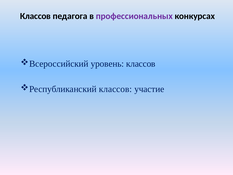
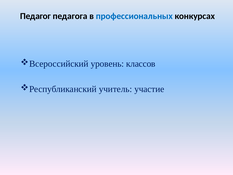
Классов: Классов -> Педагог (35, 16)
профессиональных colour: purple -> blue (134, 16)
классов: классов -> учитель (115, 89)
